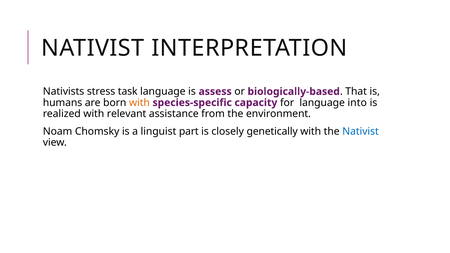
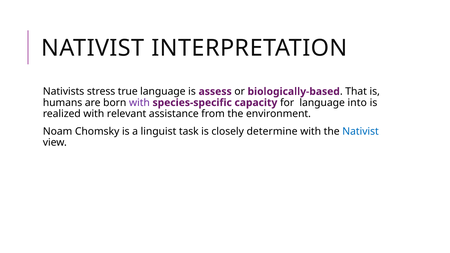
task: task -> true (128, 92)
with colour: orange -> purple (139, 103)
part: part -> task (189, 132)
genetically: genetically -> determine (272, 132)
